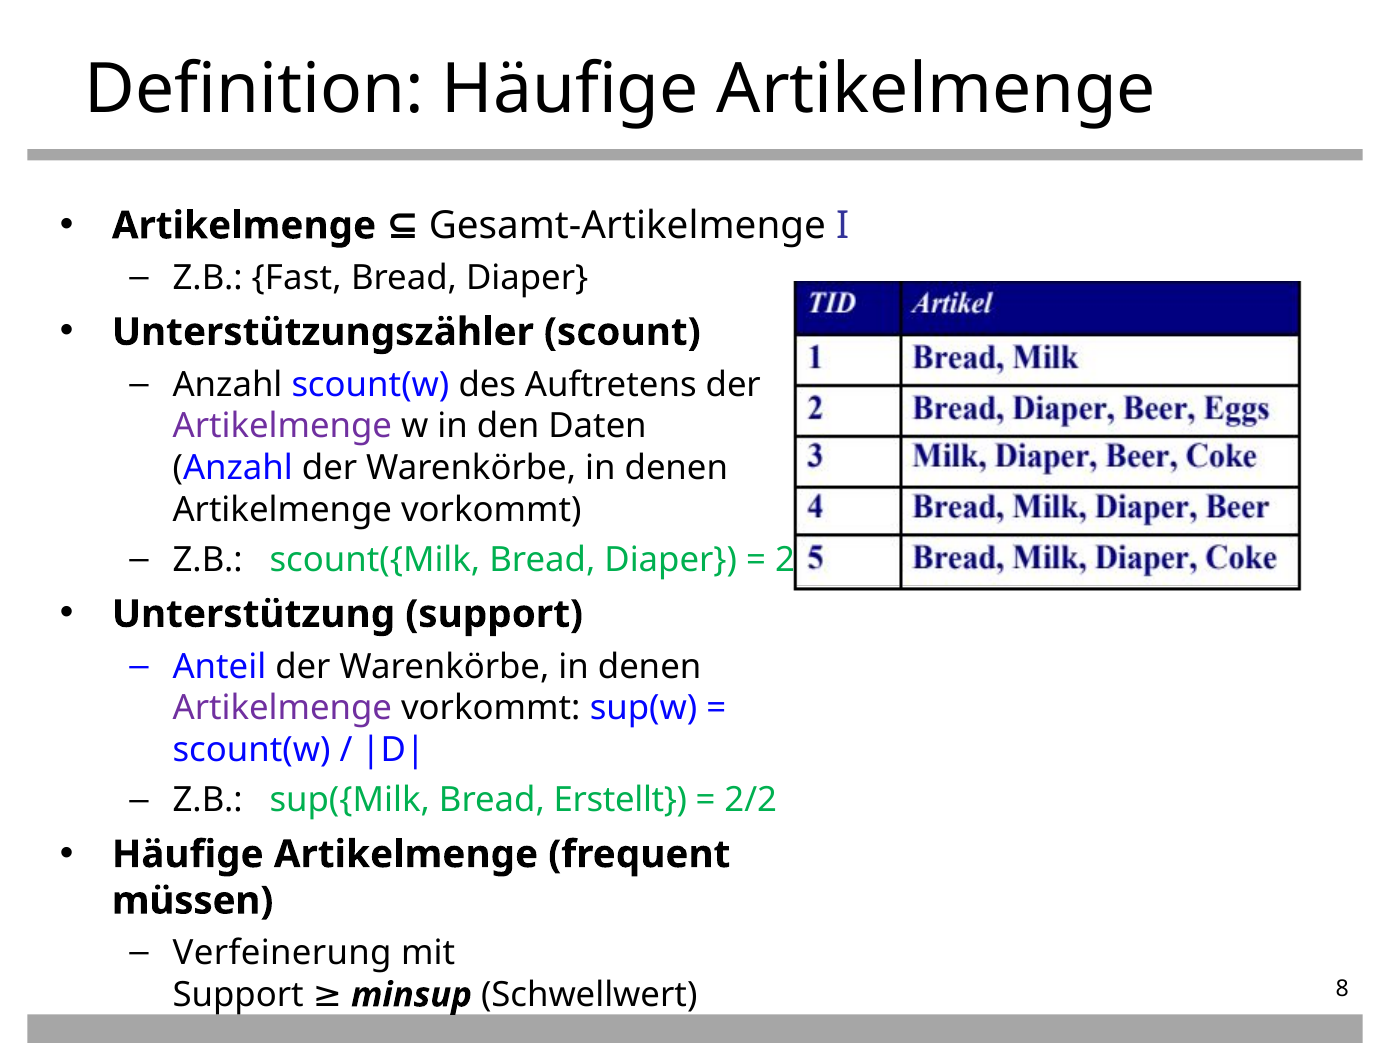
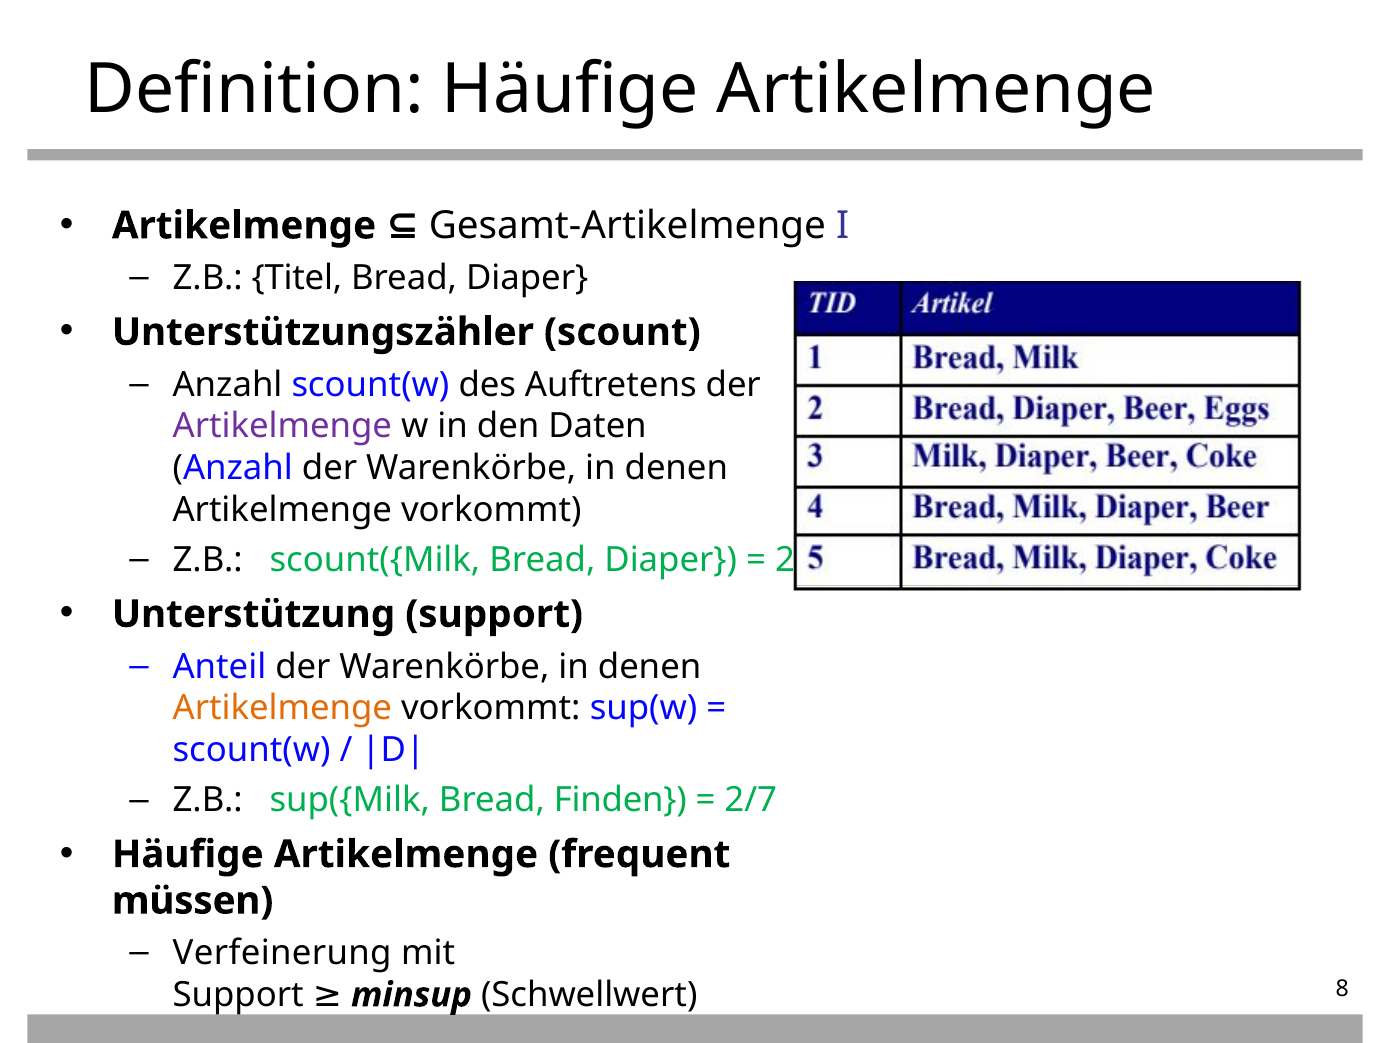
Fast: Fast -> Titel (297, 278)
Artikelmenge colour: purple -> orange (282, 708)
Erstellt: Erstellt -> Finden (620, 800)
2/2: 2/2 -> 2/7 (751, 800)
